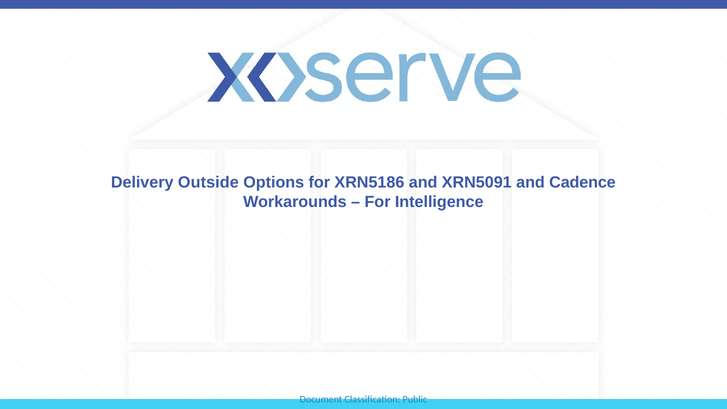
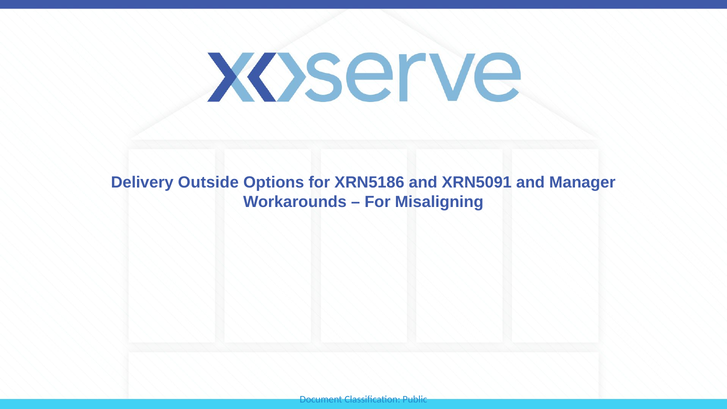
Cadence: Cadence -> Manager (582, 182)
Intelligence: Intelligence -> Misaligning (439, 202)
